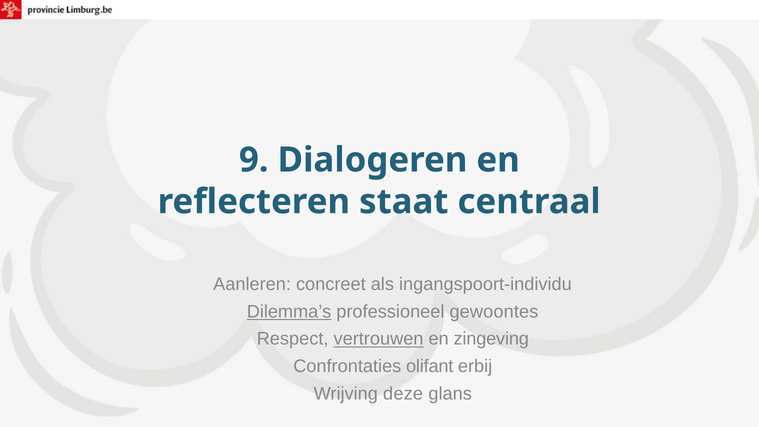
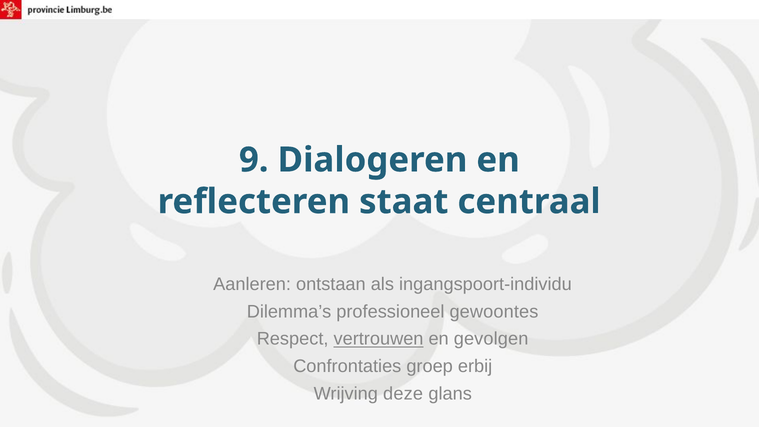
concreet: concreet -> ontstaan (331, 284)
Dilemma’s underline: present -> none (289, 312)
zingeving: zingeving -> gevolgen (491, 339)
olifant: olifant -> groep (430, 366)
